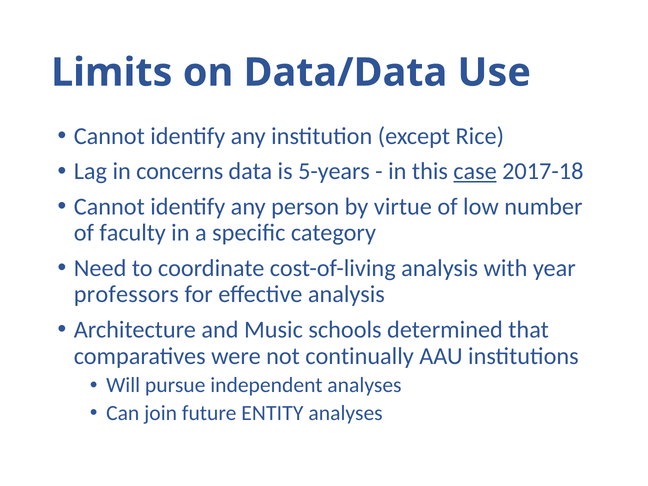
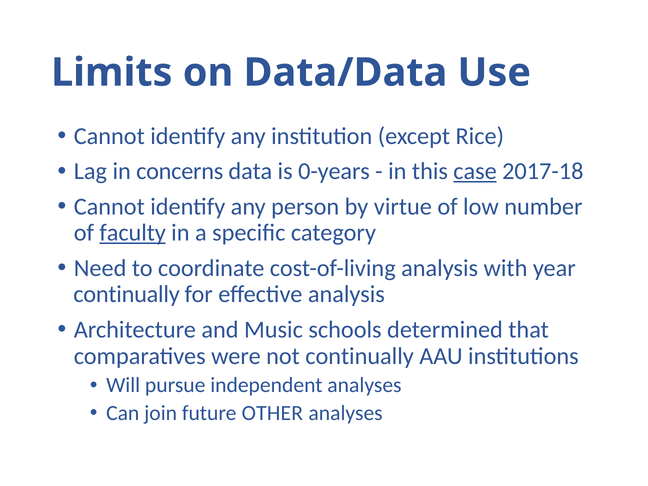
5-years: 5-years -> 0-years (334, 171)
faculty underline: none -> present (133, 233)
professors: professors -> continually (127, 294)
ENTITY: ENTITY -> OTHER (272, 413)
